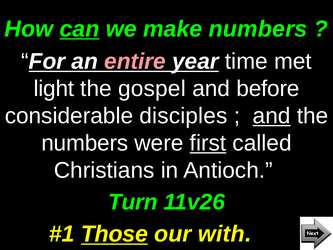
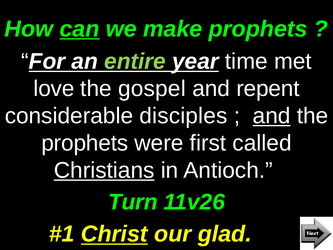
make numbers: numbers -> prophets (258, 29)
entire colour: pink -> light green (135, 61)
light: light -> love (54, 89)
before: before -> repent (268, 89)
numbers: numbers -> prophets (85, 143)
first underline: present -> none (208, 143)
Christians underline: none -> present (104, 170)
Those: Those -> Christ (114, 234)
with: with -> glad (225, 234)
